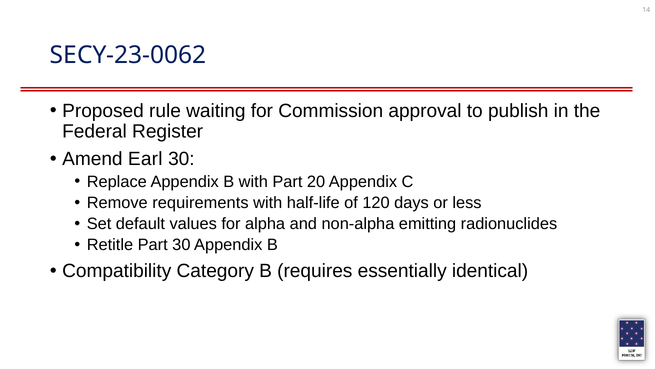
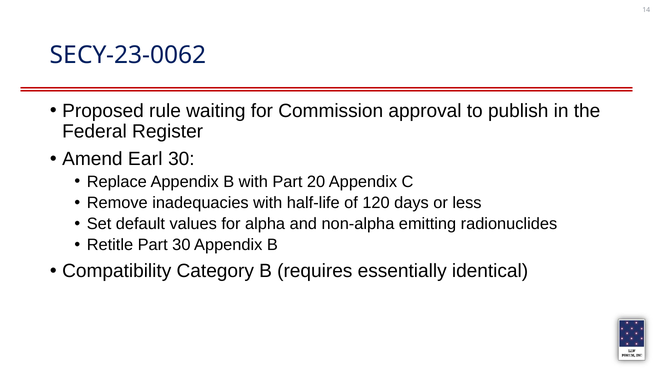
requirements: requirements -> inadequacies (200, 203)
